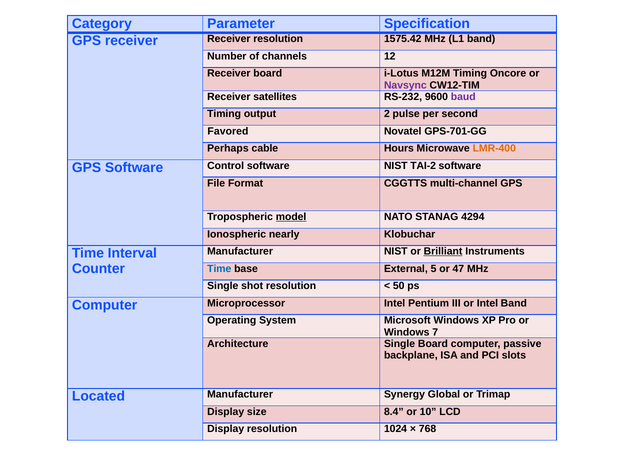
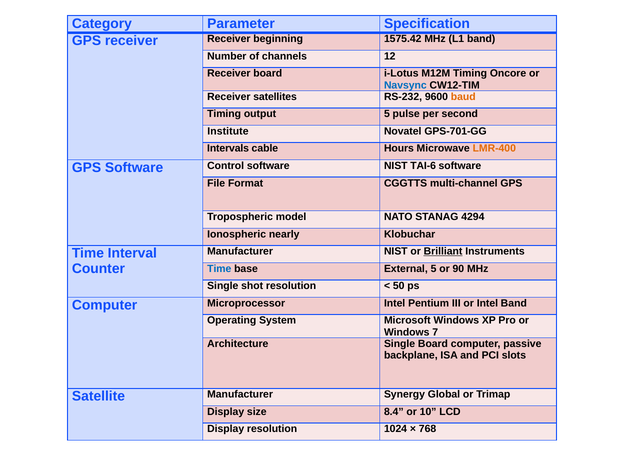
Receiver resolution: resolution -> beginning (278, 39)
Navsync colour: purple -> blue (405, 85)
baud colour: purple -> orange (463, 97)
output 2: 2 -> 5 (387, 114)
Favored: Favored -> Institute (228, 131)
Perhaps: Perhaps -> Intervals (228, 149)
TAI-2: TAI-2 -> TAI-6 (423, 166)
model underline: present -> none (291, 217)
47: 47 -> 90 (458, 269)
Located: Located -> Satellite (98, 396)
